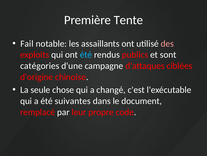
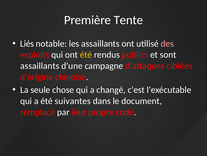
Fail: Fail -> Liés (27, 43)
été colour: light blue -> yellow (86, 54)
catégories: catégories -> assaillants (40, 66)
